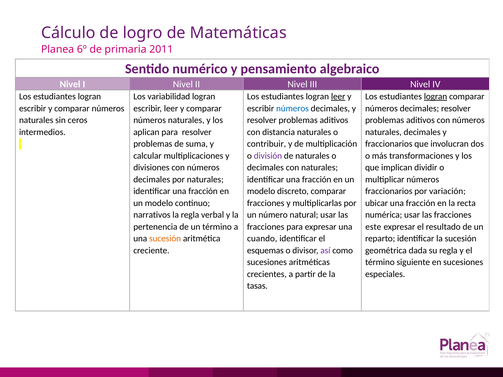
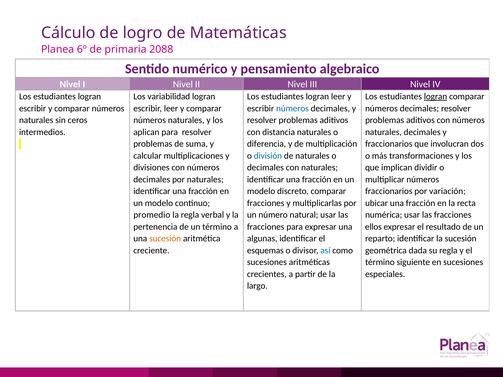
2011: 2011 -> 2088 (161, 49)
leer underline: present -> none (338, 97)
contribuir: contribuir -> diferencia (267, 144)
división colour: purple -> blue (268, 156)
narrativos: narrativos -> promedio (152, 215)
este: este -> ellos (373, 227)
cuando: cuando -> algunas (262, 239)
así colour: purple -> blue (325, 251)
tasas: tasas -> largo (257, 286)
